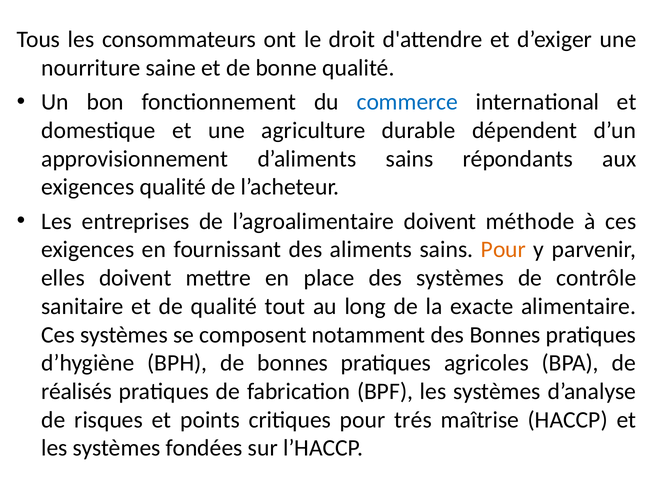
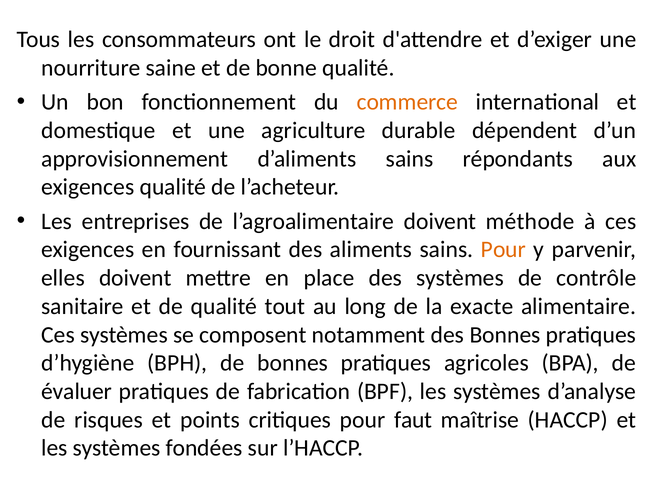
commerce colour: blue -> orange (407, 102)
réalisés: réalisés -> évaluer (77, 391)
trés: trés -> faut (413, 419)
